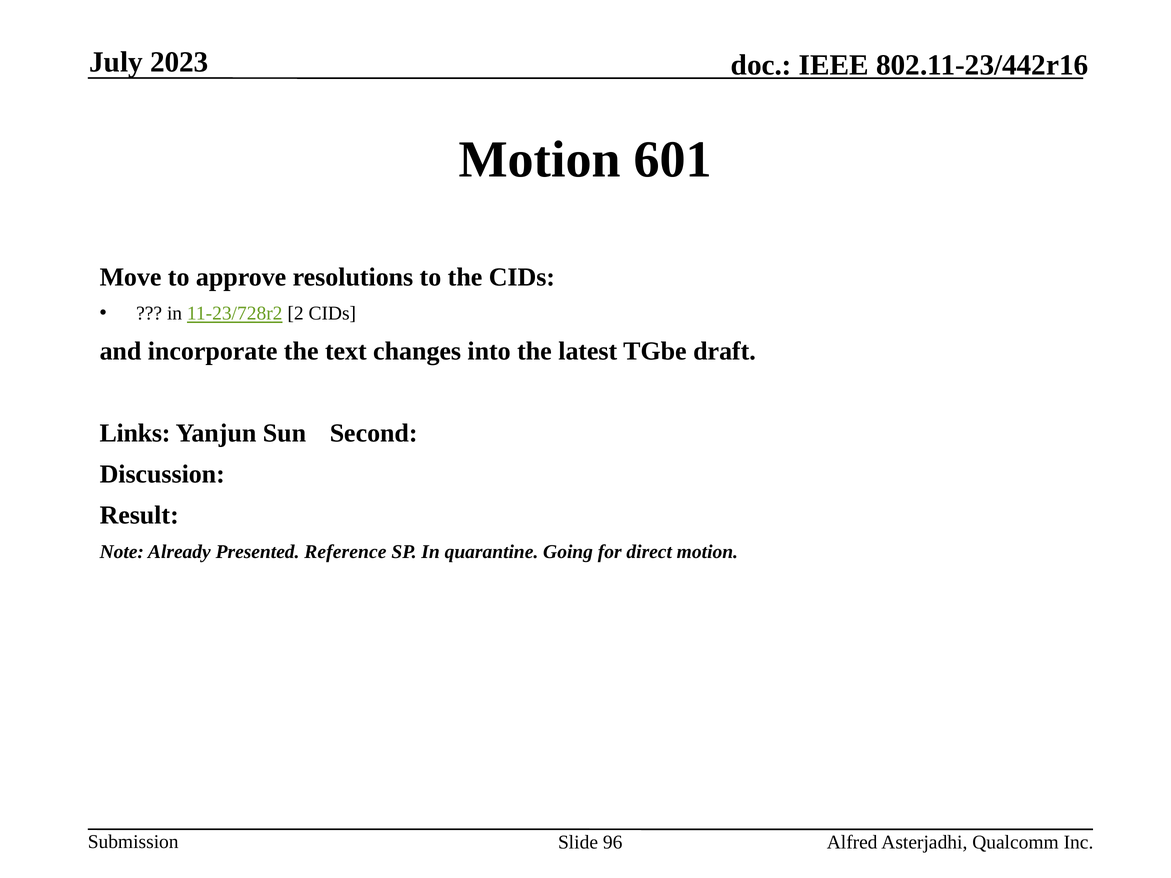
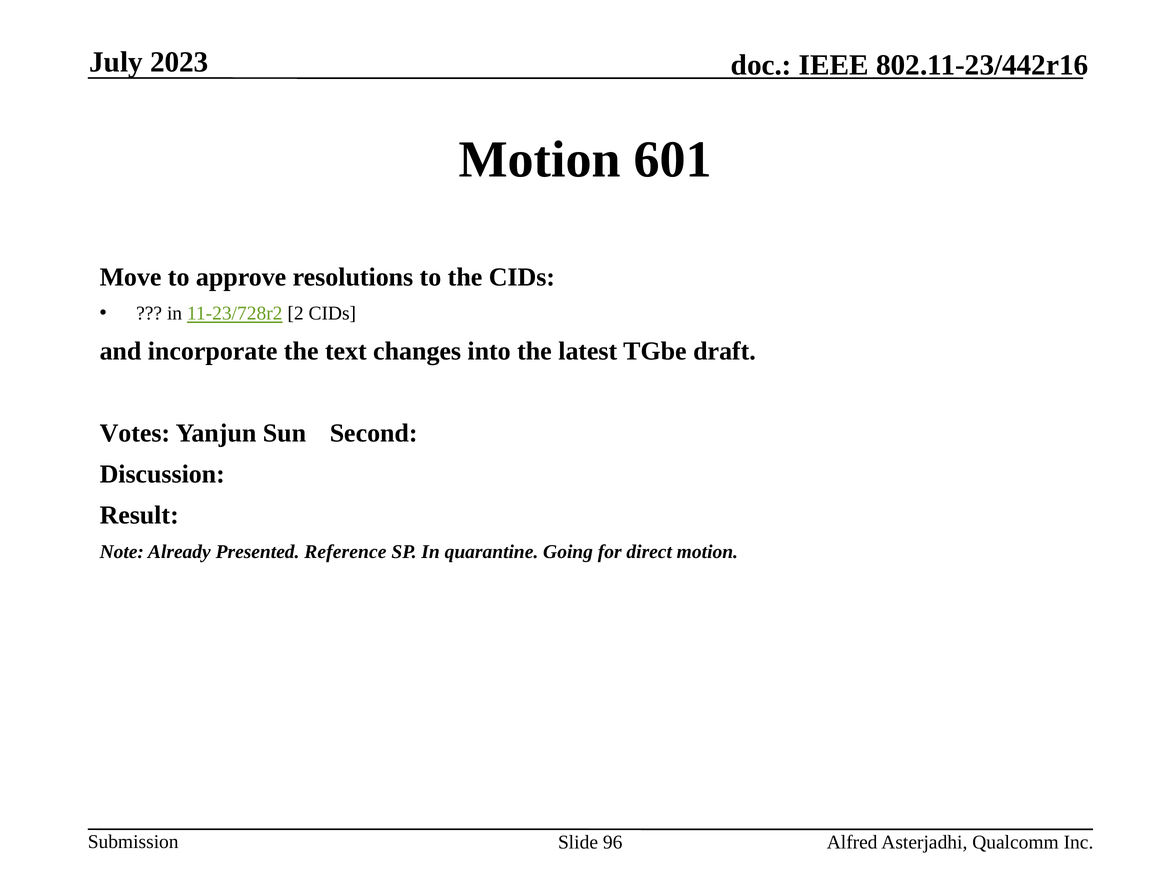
Links: Links -> Votes (135, 433)
